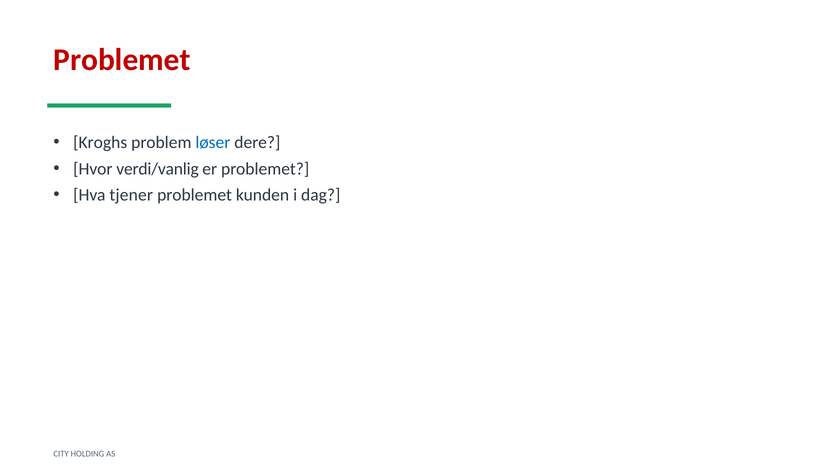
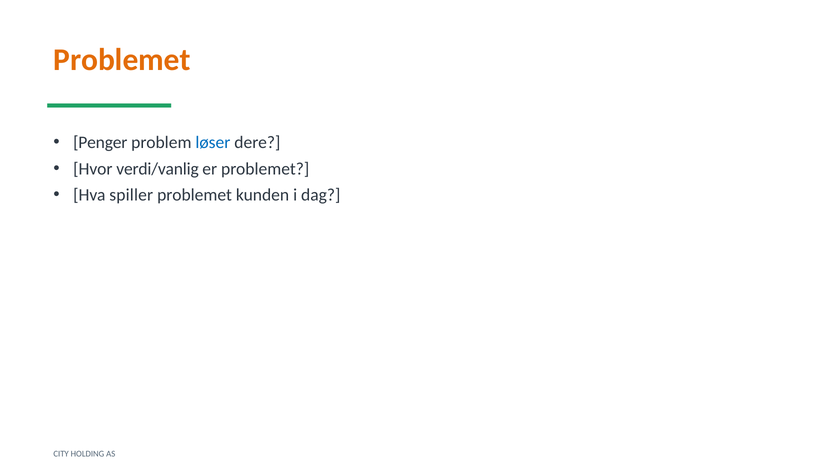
Problemet colour: red -> orange (122, 60)
Kroghs: Kroghs -> Penger (100, 142)
tjener: tjener -> spiller (131, 195)
